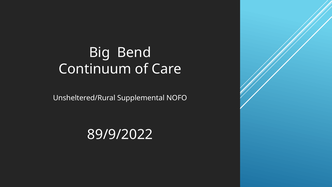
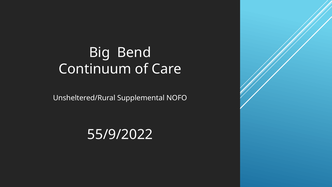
89/9/2022: 89/9/2022 -> 55/9/2022 (120, 134)
